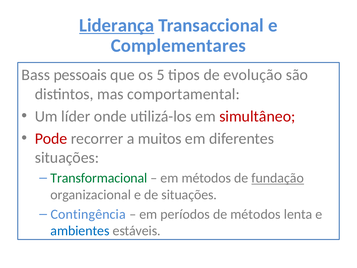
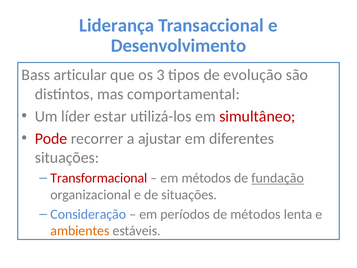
Liderança underline: present -> none (117, 25)
Complementares: Complementares -> Desenvolvimento (178, 46)
pessoais: pessoais -> articular (80, 75)
5: 5 -> 3 (161, 75)
onde: onde -> estar (110, 116)
muitos: muitos -> ajustar (160, 138)
Transformacional colour: green -> red (99, 178)
Contingência: Contingência -> Consideração (88, 214)
ambientes colour: blue -> orange (80, 231)
